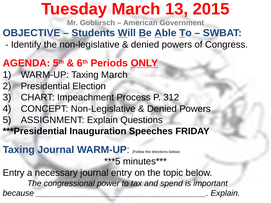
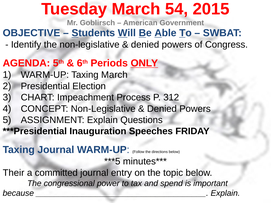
13: 13 -> 54 (177, 9)
Entry: Entry -> Their (14, 173)
necessary: necessary -> committed (56, 173)
